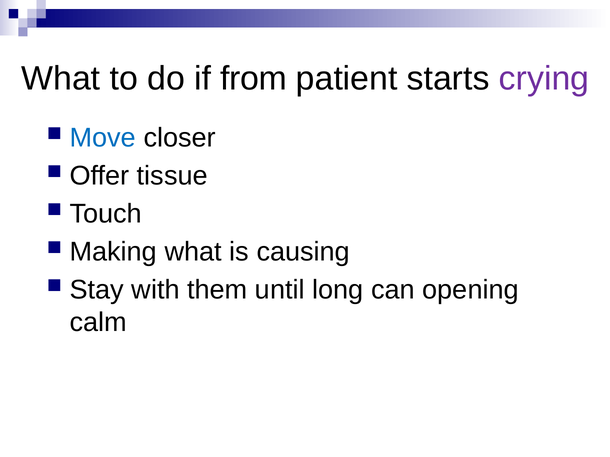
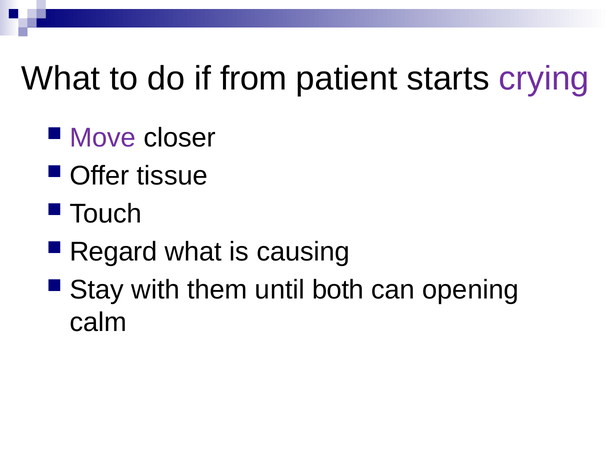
Move colour: blue -> purple (103, 138)
Making: Making -> Regard (113, 252)
long: long -> both (338, 290)
